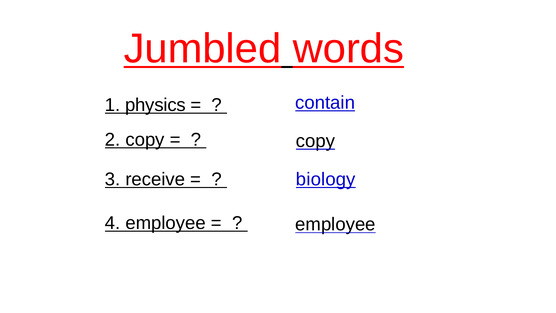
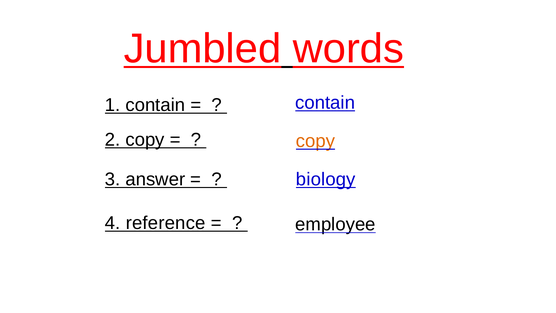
1 physics: physics -> contain (155, 105)
copy colour: black -> orange (316, 141)
receive: receive -> answer (155, 179)
4 employee: employee -> reference (166, 223)
